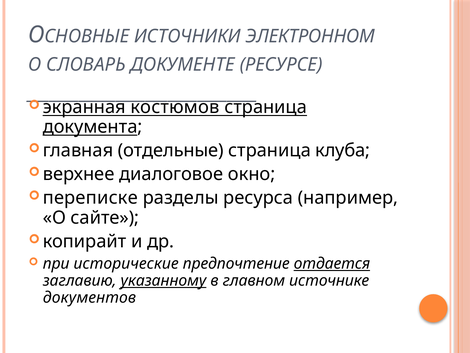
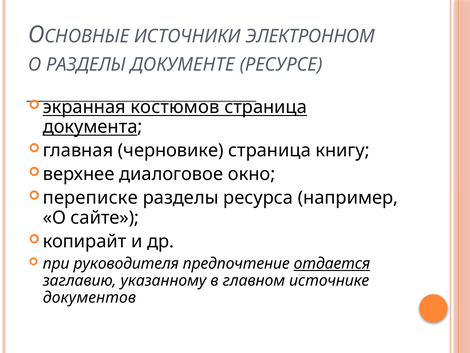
О СЛОВАРЬ: СЛОВАРЬ -> РАЗДЕЛЫ (86, 64)
отдельные: отдельные -> черновике (171, 150)
клуба: клуба -> книгу (343, 150)
исторические: исторические -> руководителя (126, 263)
указанному underline: present -> none (163, 280)
